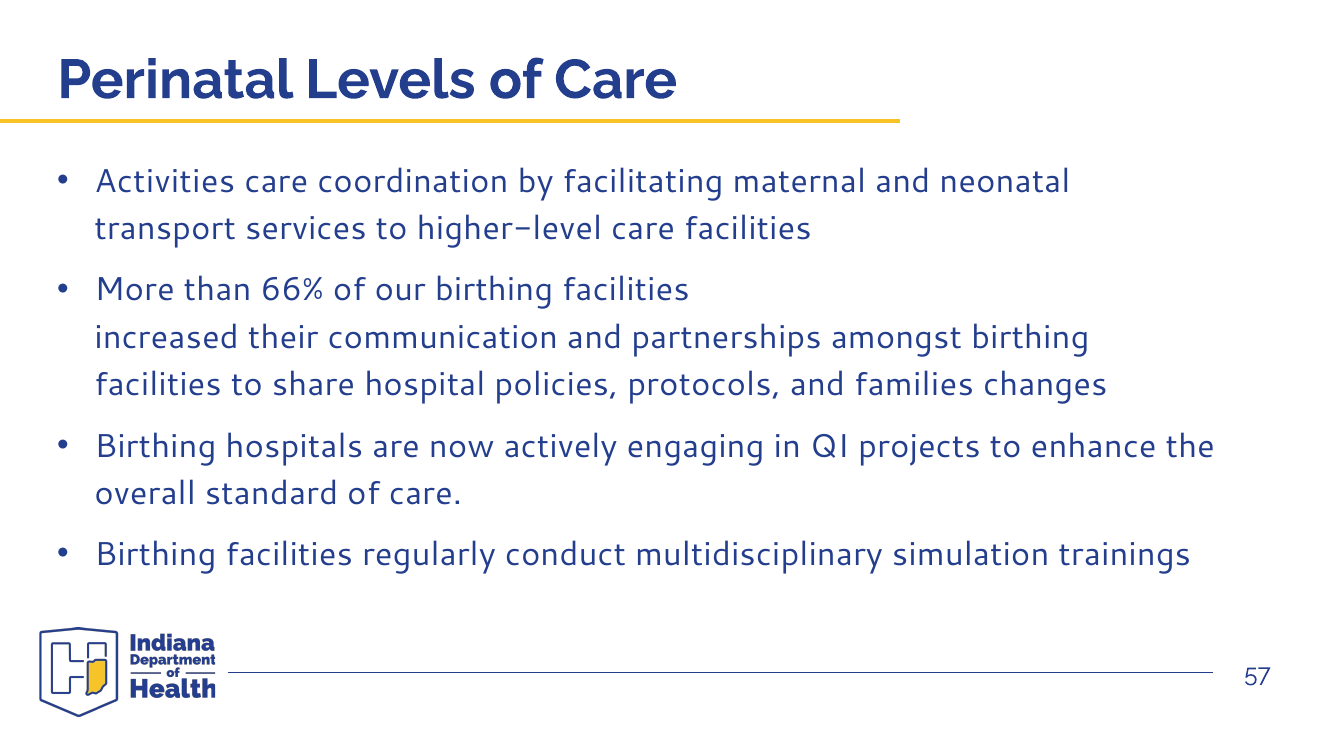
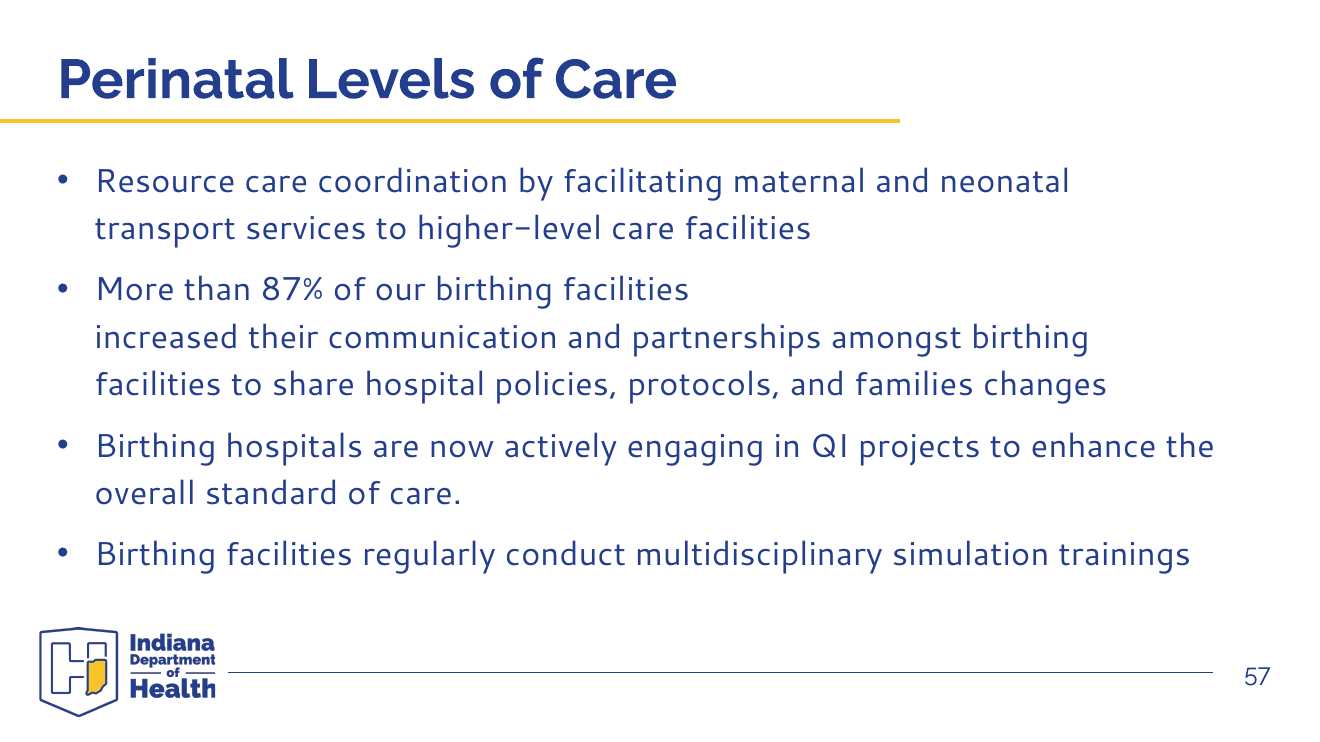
Activities: Activities -> Resource (165, 181)
66%: 66% -> 87% (292, 290)
